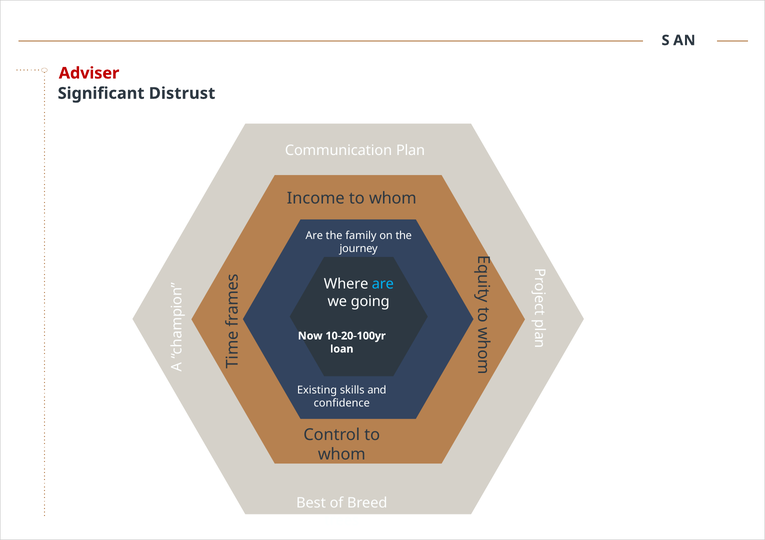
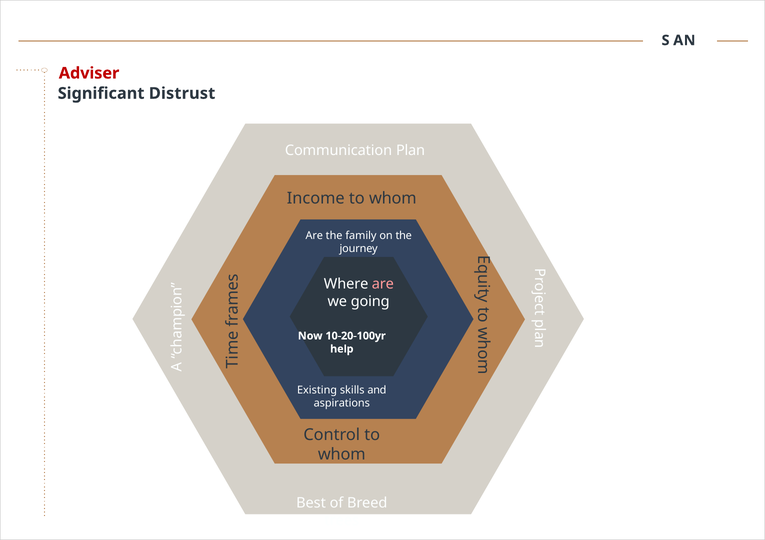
are colour: light blue -> pink (383, 284)
loan: loan -> help (342, 349)
confidence: confidence -> aspirations (342, 404)
